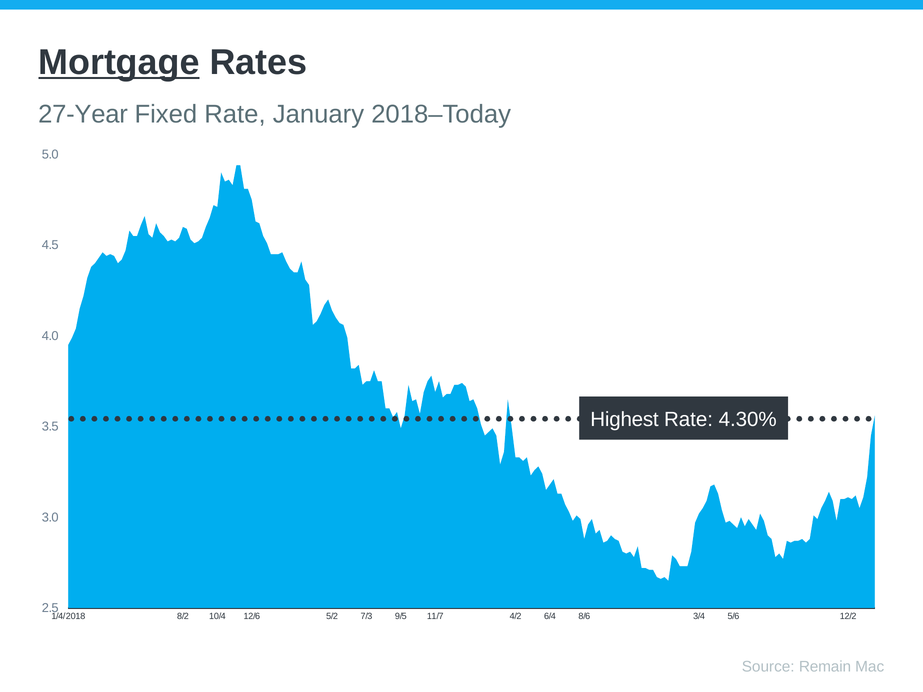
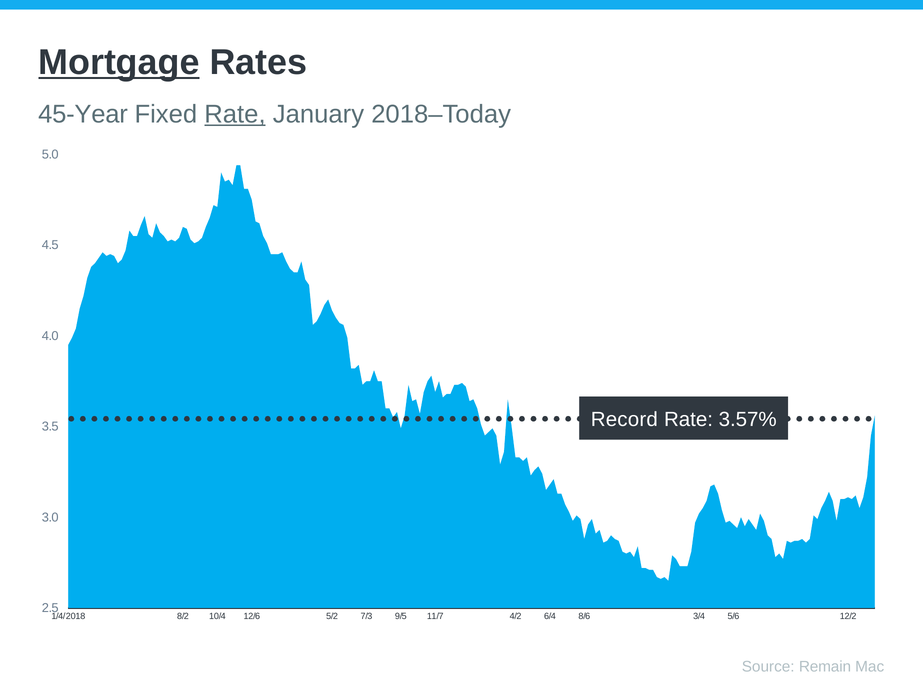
27-Year: 27-Year -> 45-Year (83, 114)
Rate underline: none -> present (235, 114)
Highest: Highest -> Record (624, 420)
4.30%: 4.30% -> 3.57% (748, 420)
